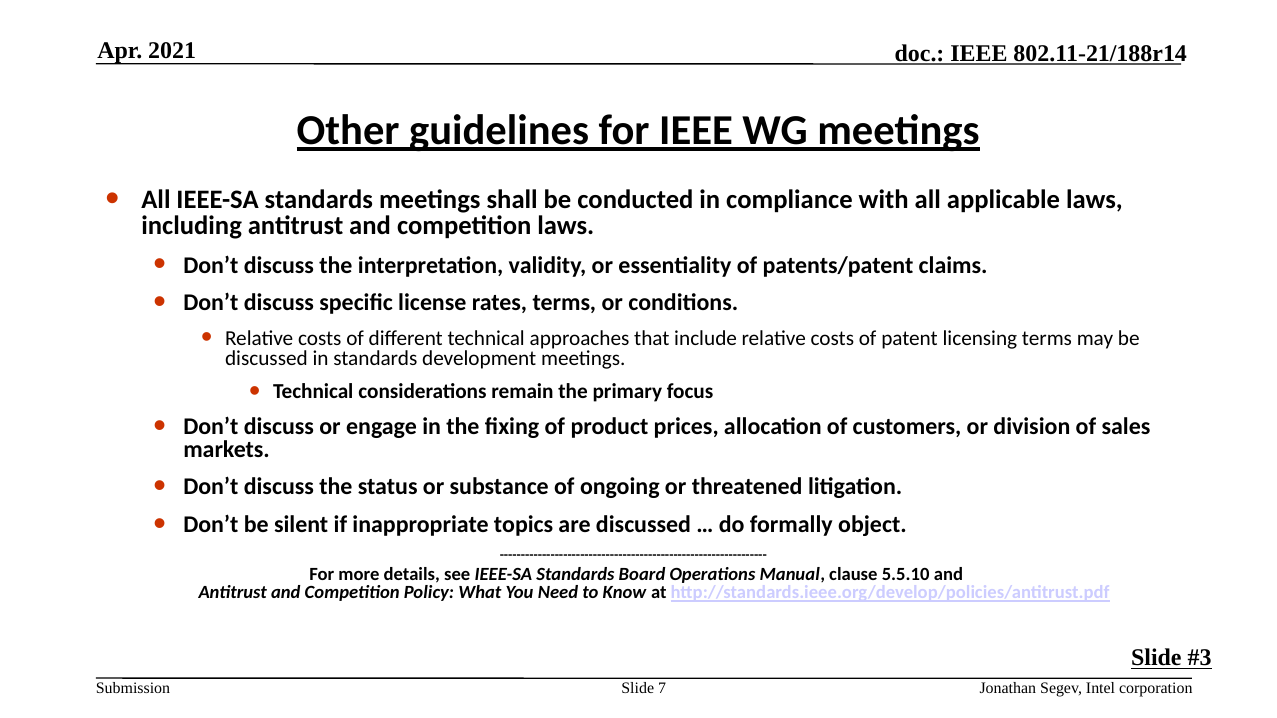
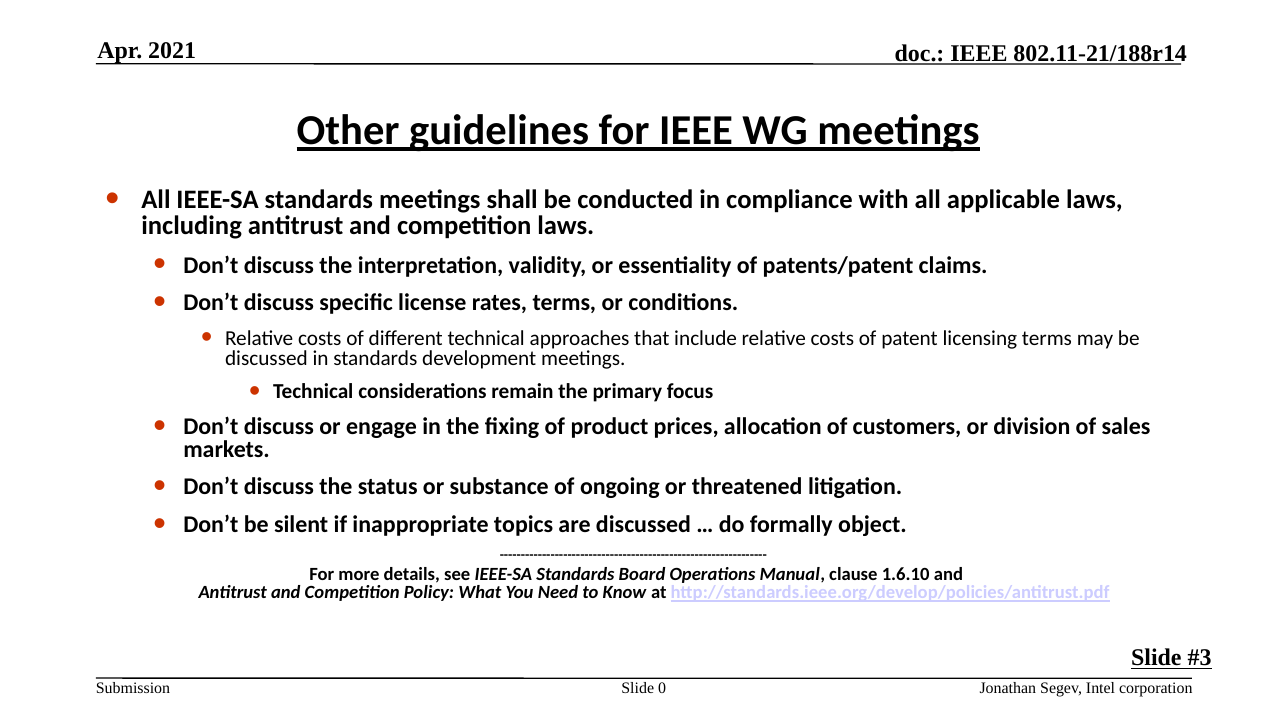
5.5.10: 5.5.10 -> 1.6.10 (906, 575)
7: 7 -> 0 (662, 689)
